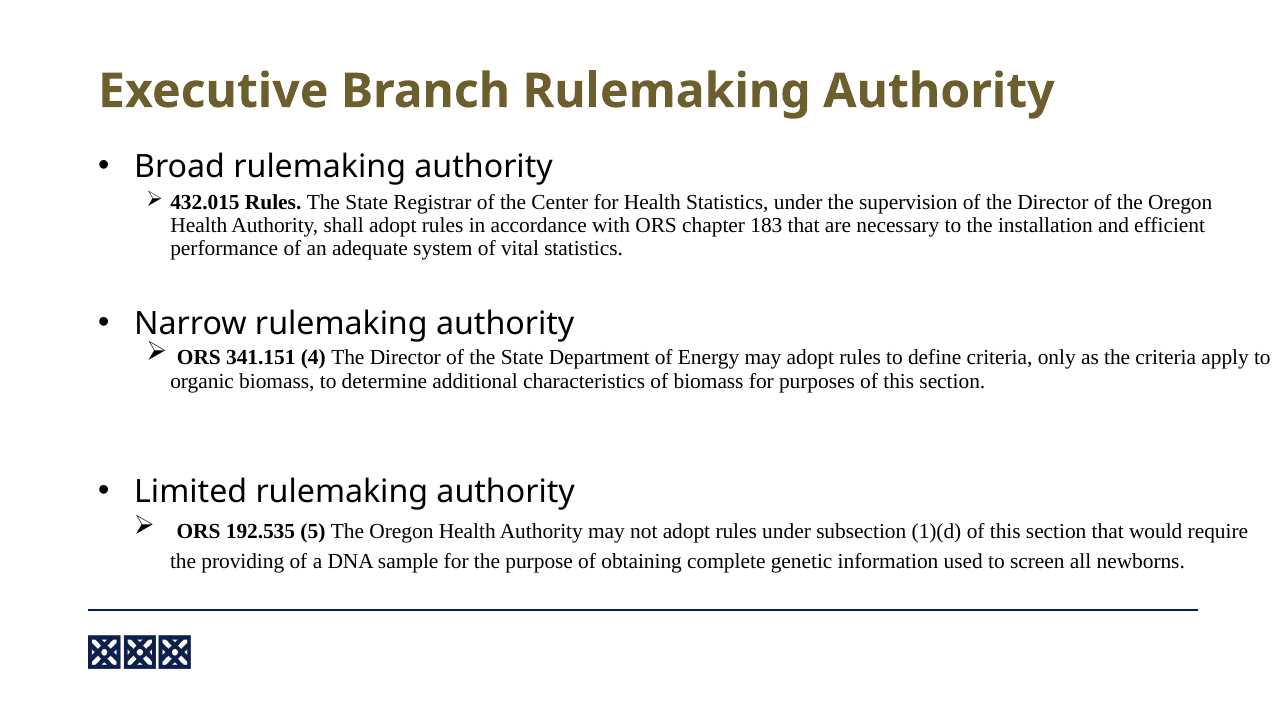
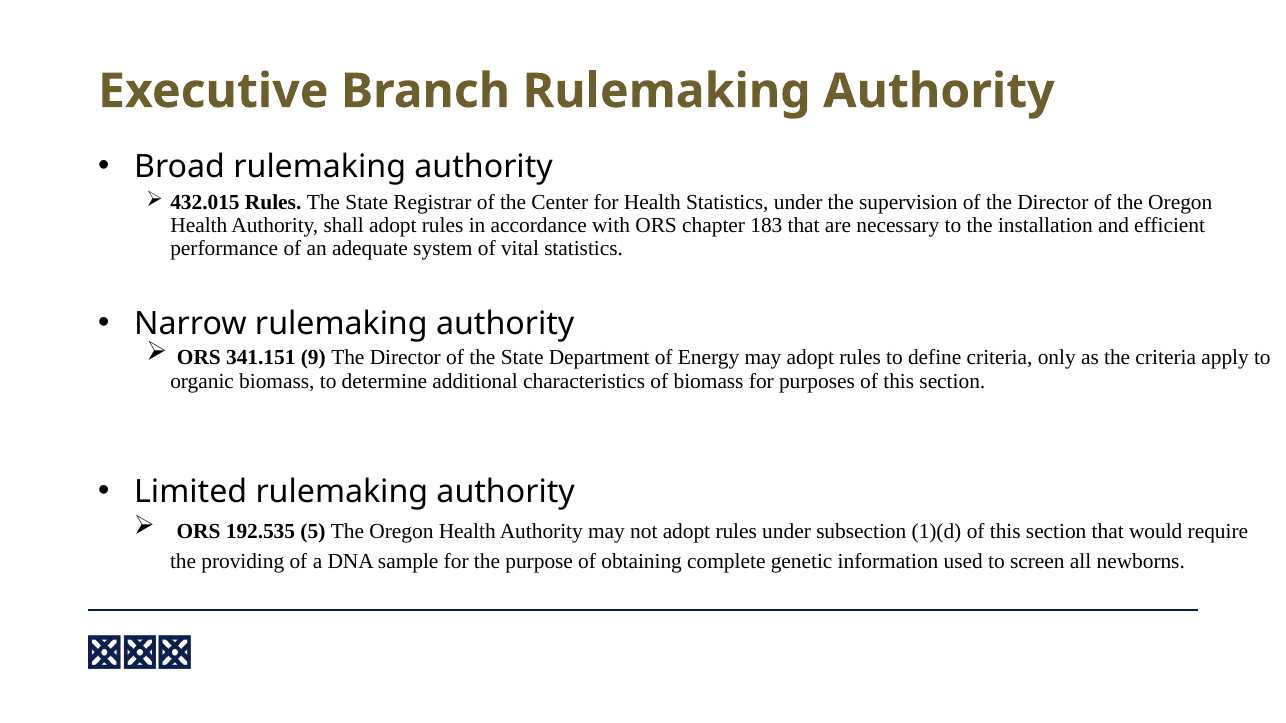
4: 4 -> 9 (313, 357)
